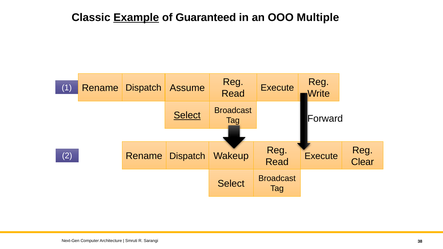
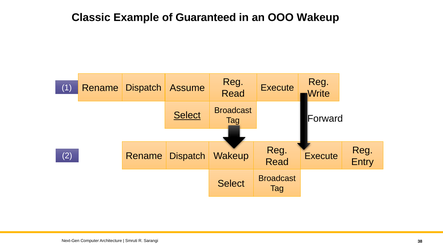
Example underline: present -> none (136, 18)
OOO Multiple: Multiple -> Wakeup (318, 18)
Clear: Clear -> Entry (363, 162)
